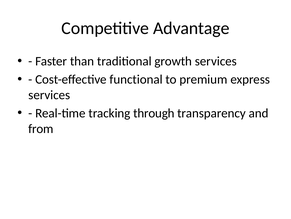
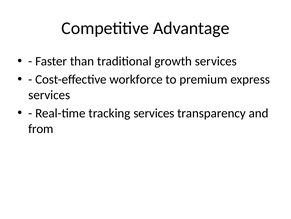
functional: functional -> workforce (136, 79)
tracking through: through -> services (154, 113)
